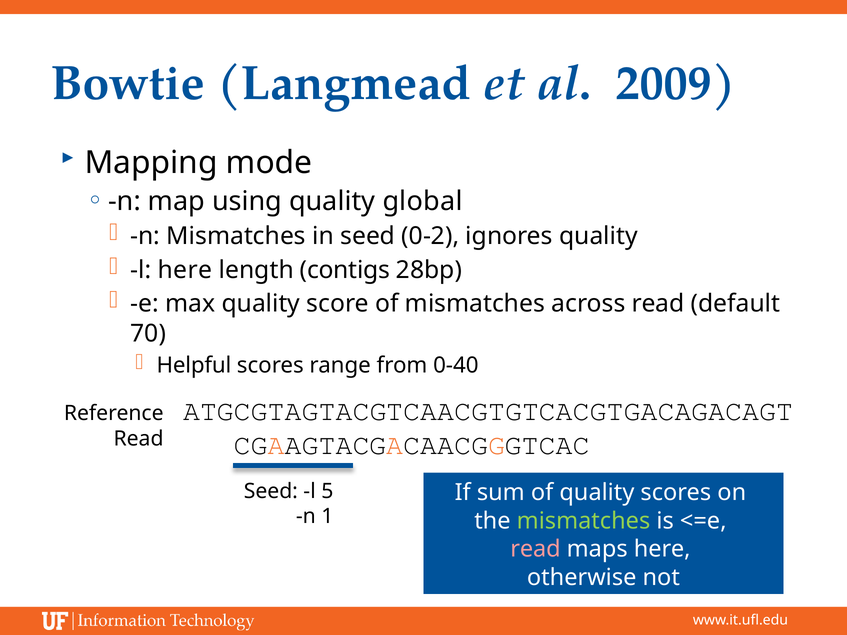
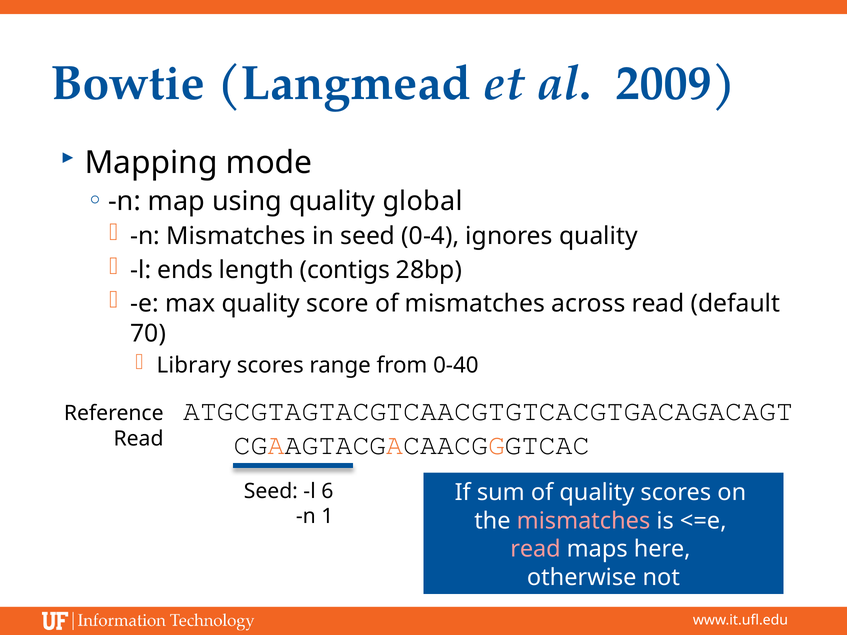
0-2: 0-2 -> 0-4 (430, 236)
l here: here -> ends (185, 270)
Helpful: Helpful -> Library (194, 366)
5: 5 -> 6 (327, 491)
mismatches colour: light green -> pink (584, 521)
